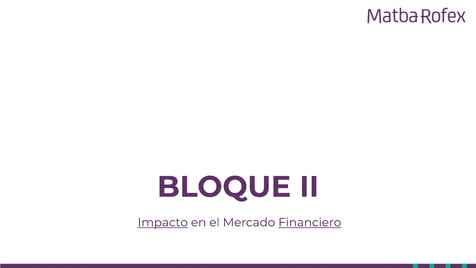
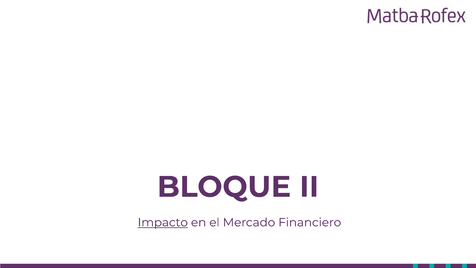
Financiero underline: present -> none (310, 222)
